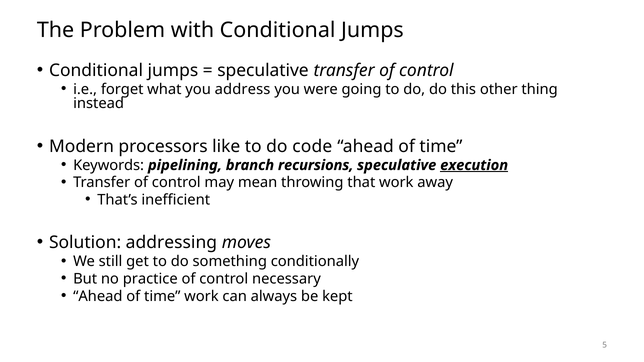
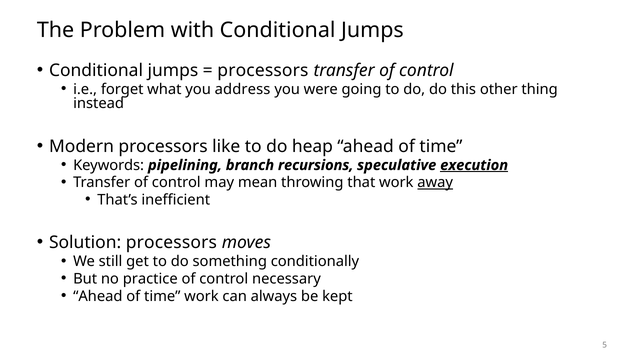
speculative: speculative -> processors (263, 71)
code: code -> heap (312, 147)
away underline: none -> present (435, 183)
Solution addressing: addressing -> processors (171, 243)
